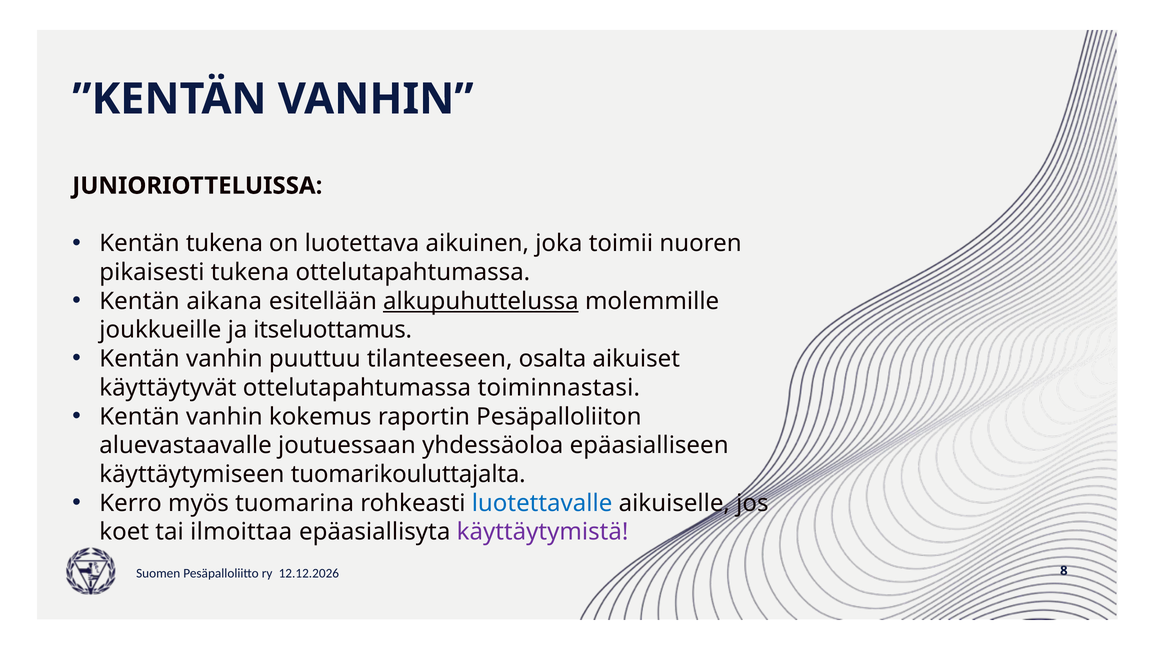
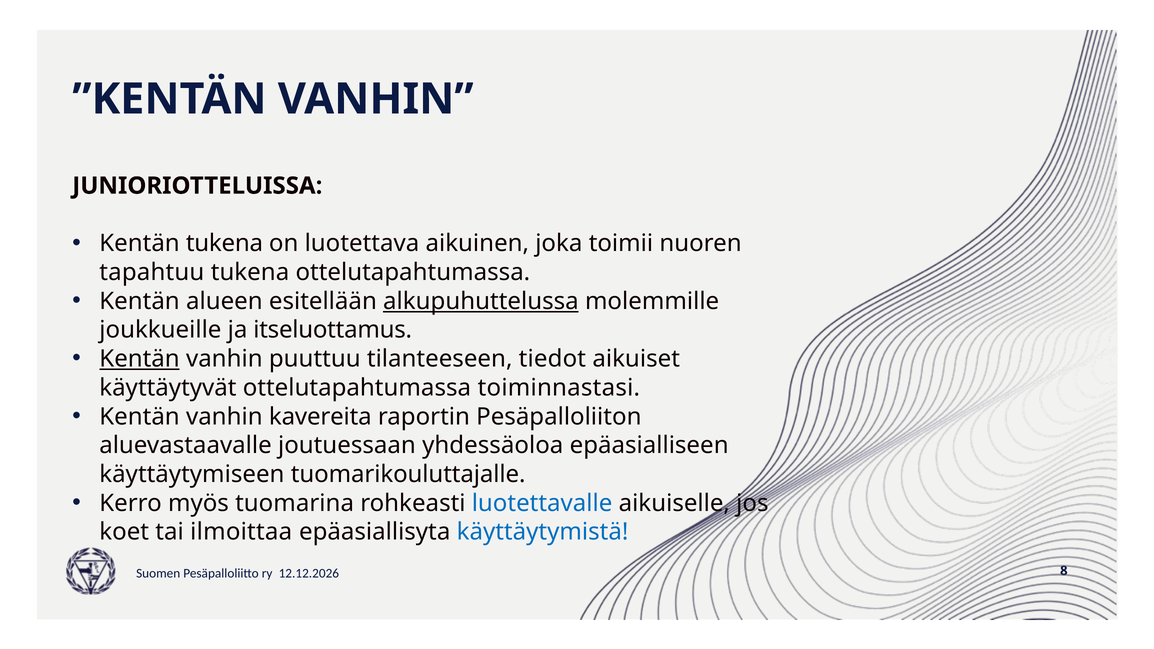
pikaisesti: pikaisesti -> tapahtuu (152, 272)
aikana: aikana -> alueen (224, 301)
Kentän underline: none -> present (140, 359)
osalta: osalta -> tiedot (552, 359)
kokemus: kokemus -> kavereita (320, 417)
tuomarikouluttajalta: tuomarikouluttajalta -> tuomarikouluttajalle (408, 474)
käyttäytymistä colour: purple -> blue (543, 532)
